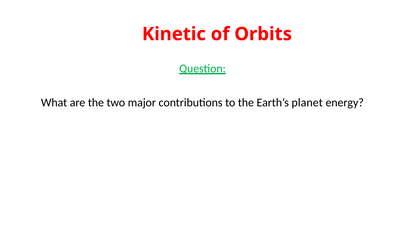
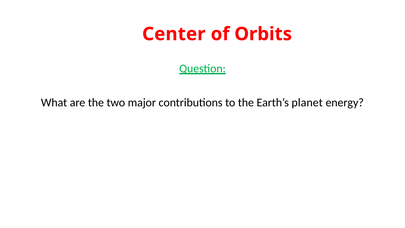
Kinetic: Kinetic -> Center (174, 34)
